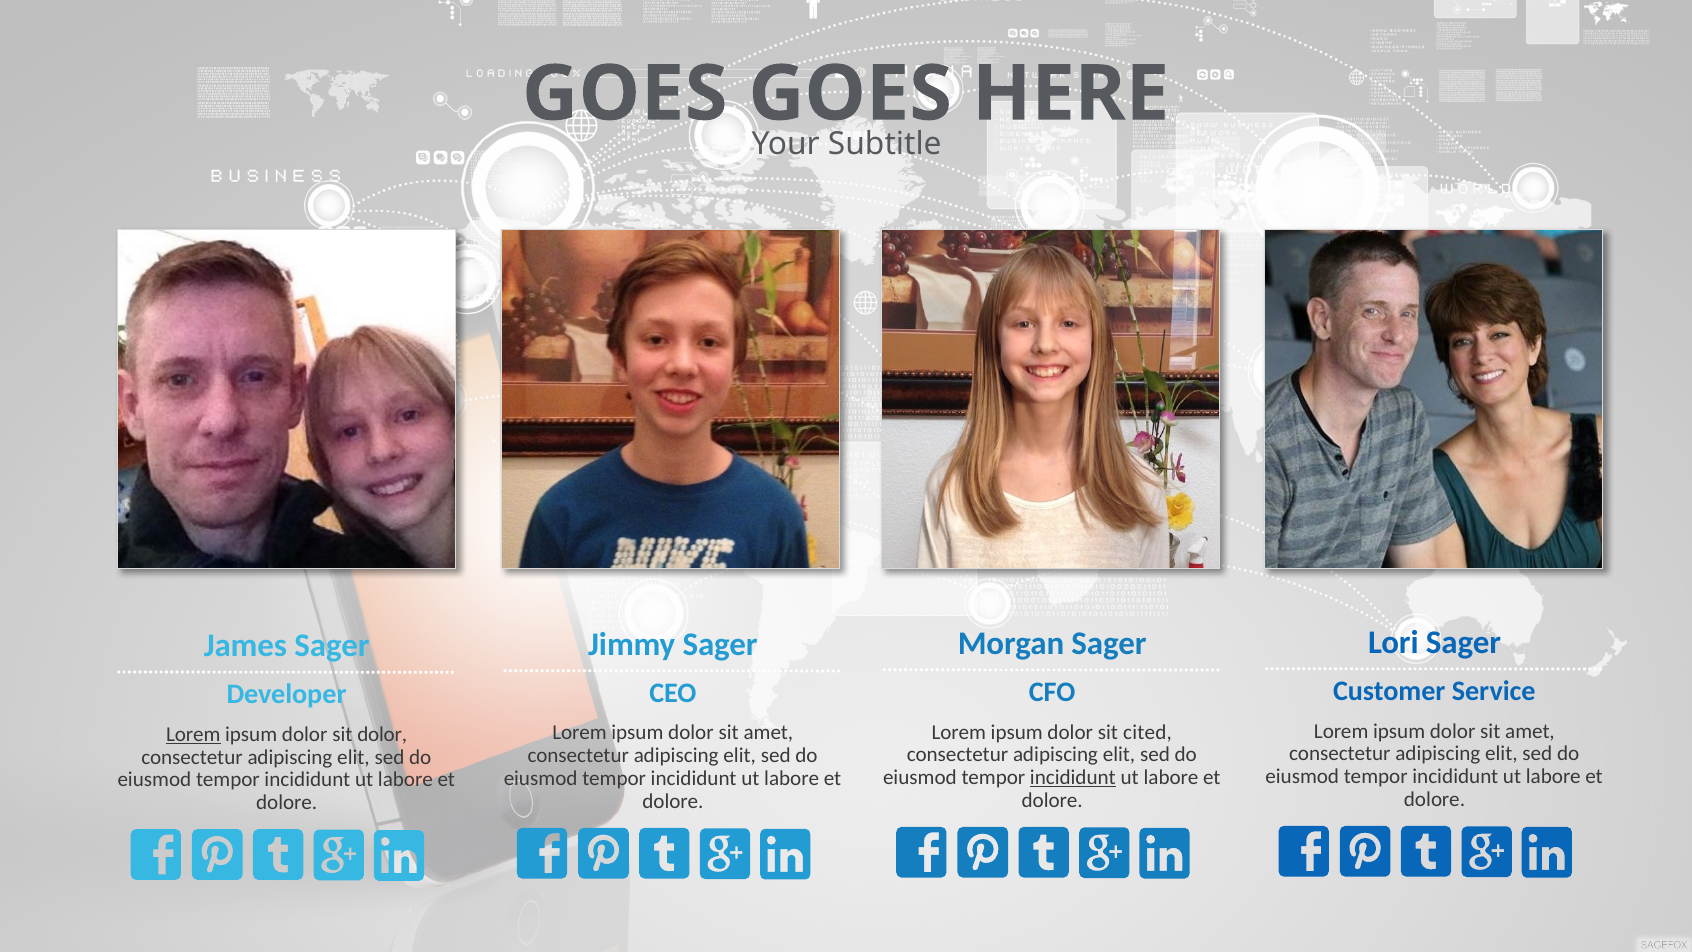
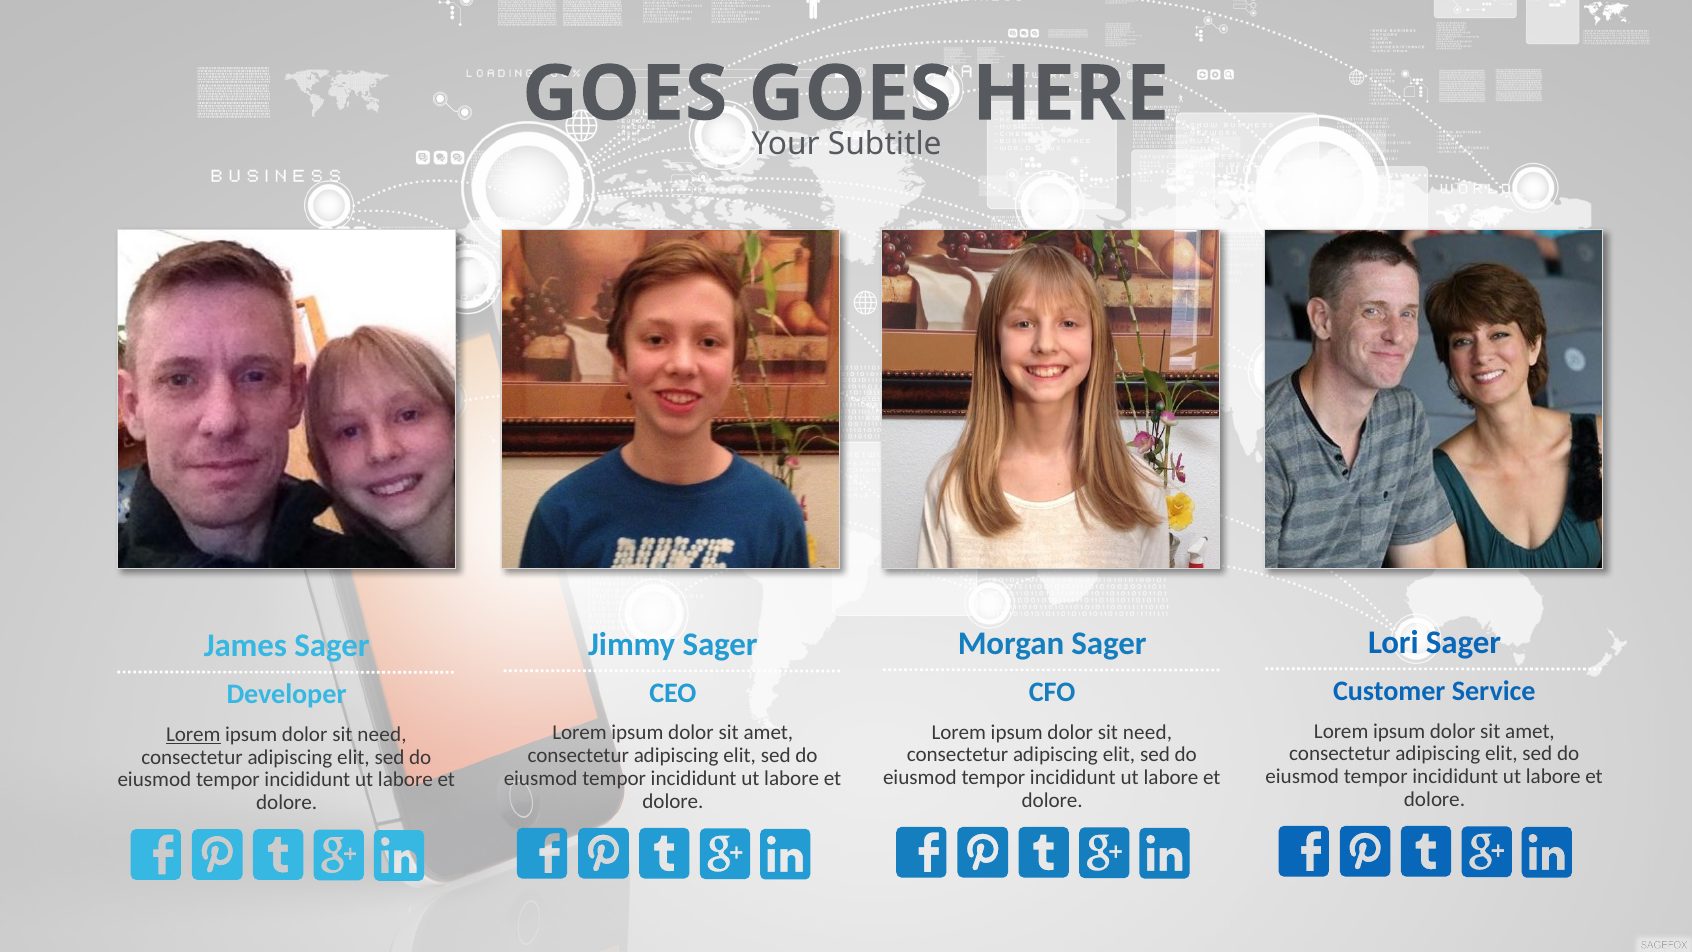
cited: cited -> need (1147, 732)
dolor: dolor -> need (382, 734)
incididunt underline: present -> none (1073, 777)
